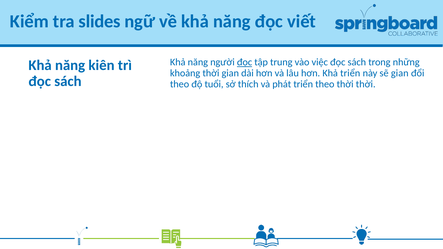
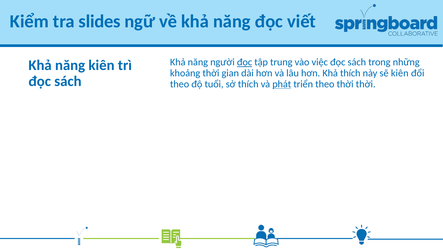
Khả triển: triển -> thích (350, 73)
sẽ gian: gian -> kiên (400, 73)
phát underline: none -> present (282, 84)
